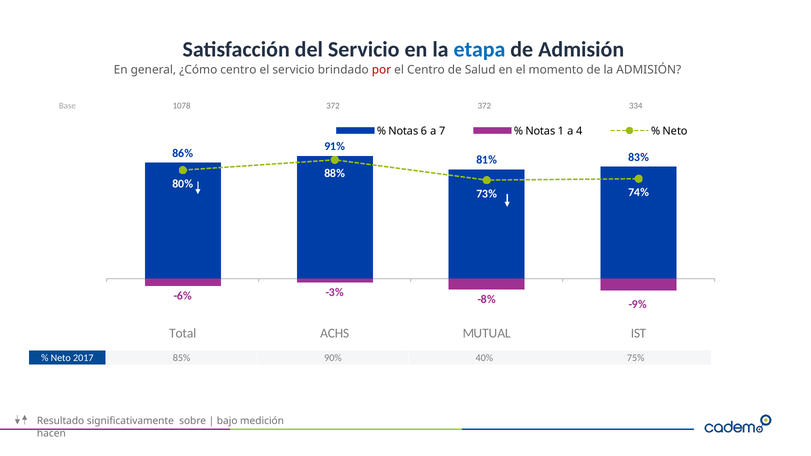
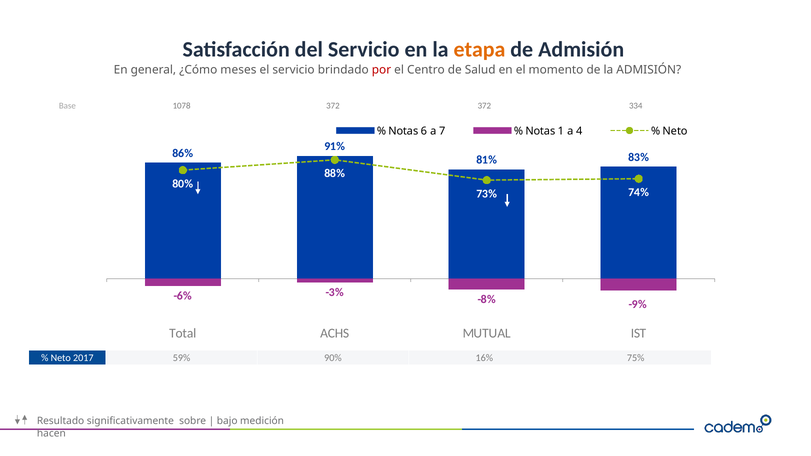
etapa colour: blue -> orange (479, 50)
¿Cómo centro: centro -> meses (238, 70)
85%: 85% -> 59% (182, 358)
40%: 40% -> 16% (484, 358)
